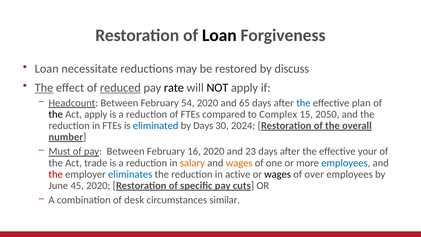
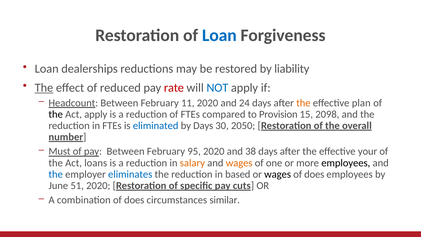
Loan colour: black -> blue (219, 35)
necessitate: necessitate -> dealerships (90, 69)
discuss: discuss -> liability (292, 69)
reduced underline: present -> none (120, 88)
rate colour: black -> red (174, 88)
NOT colour: black -> blue (217, 88)
54: 54 -> 11 (188, 103)
65: 65 -> 24 (244, 103)
the colour: blue -> orange (303, 103)
Complex: Complex -> Provision (278, 114)
2050: 2050 -> 2098 (327, 114)
2024: 2024 -> 2050 (243, 126)
16: 16 -> 95 (194, 151)
23: 23 -> 38 (251, 151)
trade: trade -> loans (96, 163)
employees colour: blue -> black (346, 163)
the colour: red -> blue (56, 174)
active: active -> based (238, 174)
over: over -> does (314, 174)
45: 45 -> 51 (77, 185)
combination of desk: desk -> does (134, 200)
